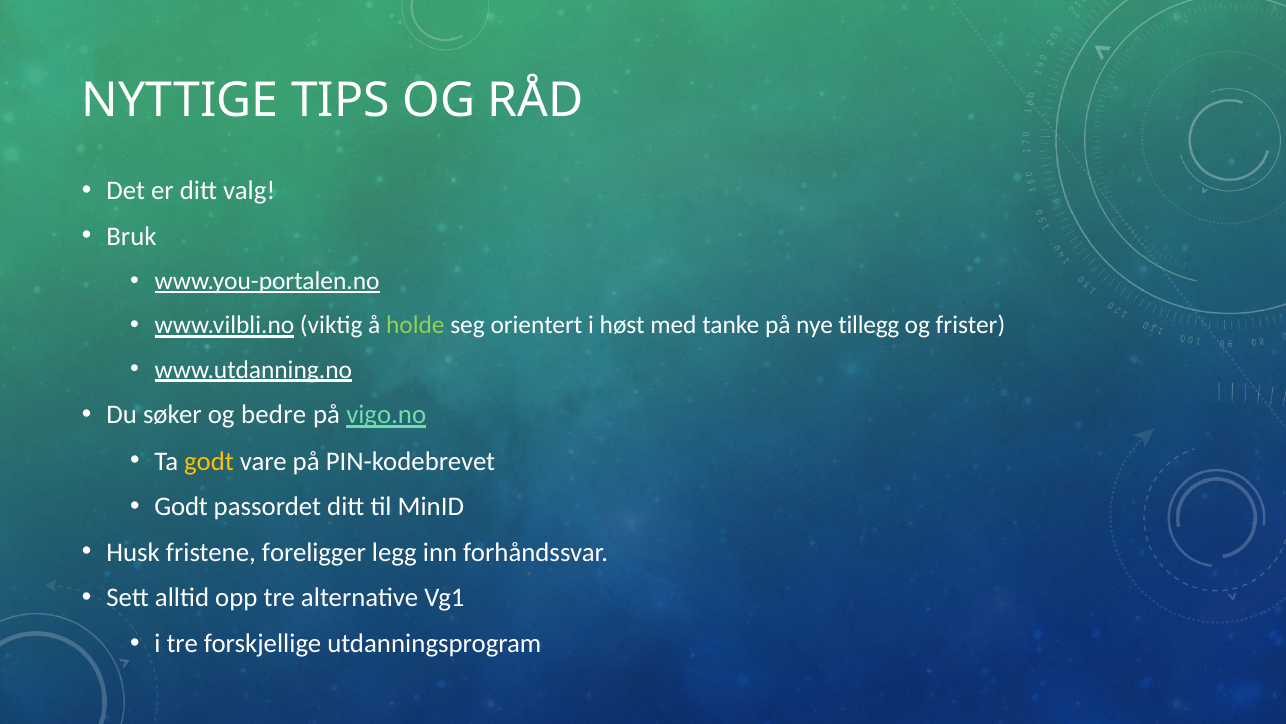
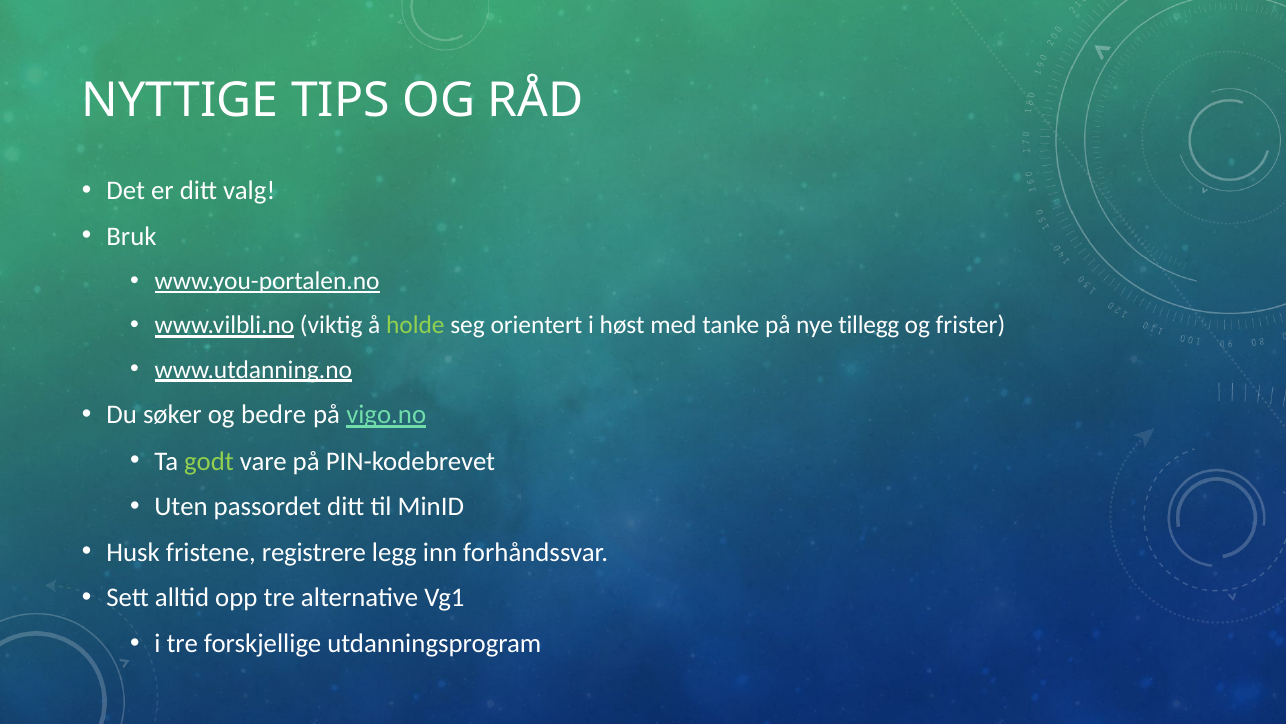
godt colour: yellow -> light green (209, 461)
Godt: Godt -> Uten (181, 506)
foreligger: foreligger -> registrere (314, 552)
